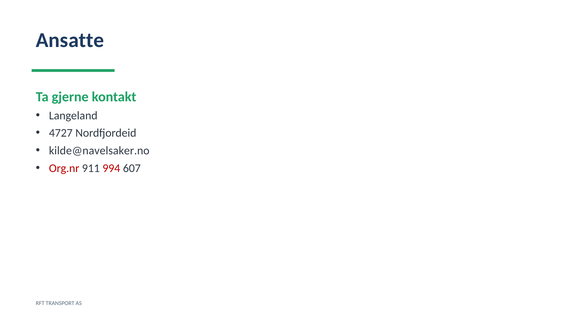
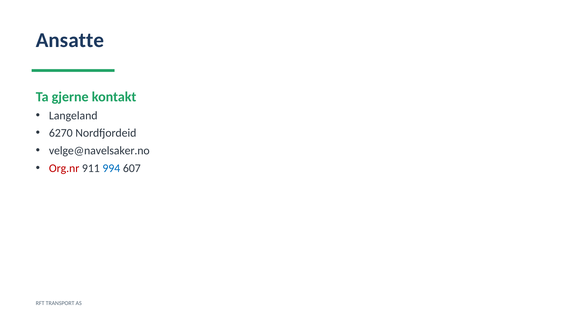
4727: 4727 -> 6270 (61, 133)
kilde@navelsaker.no: kilde@navelsaker.no -> velge@navelsaker.no (99, 151)
994 colour: red -> blue (111, 168)
